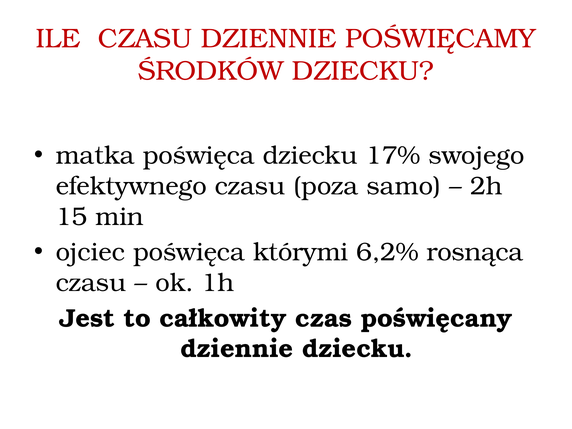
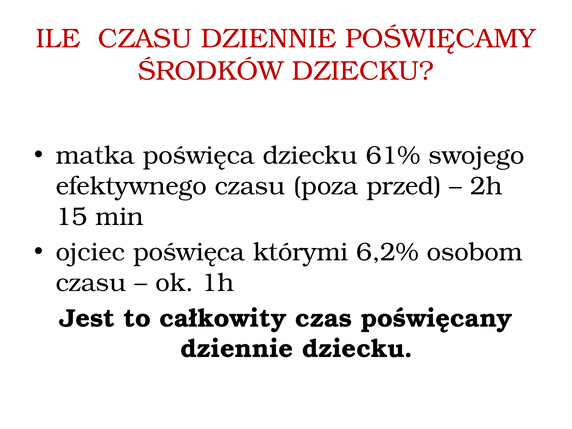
17%: 17% -> 61% (393, 156)
samo: samo -> przed (404, 186)
rosnąca: rosnąca -> osobom (475, 252)
